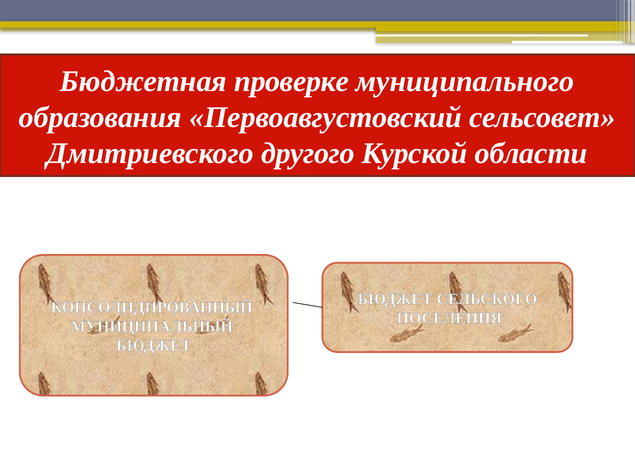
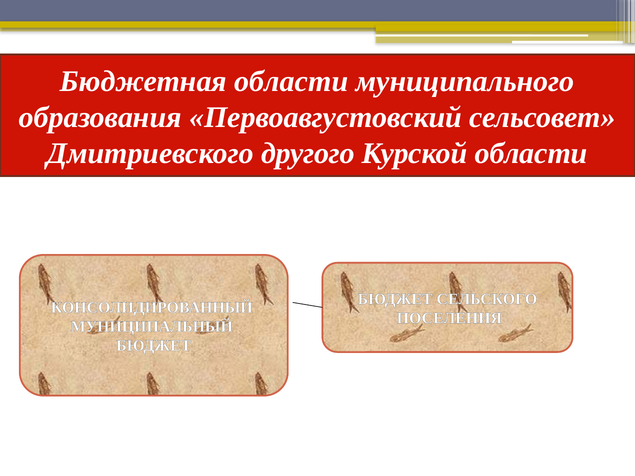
Бюджетная проверке: проверке -> области (291, 81)
